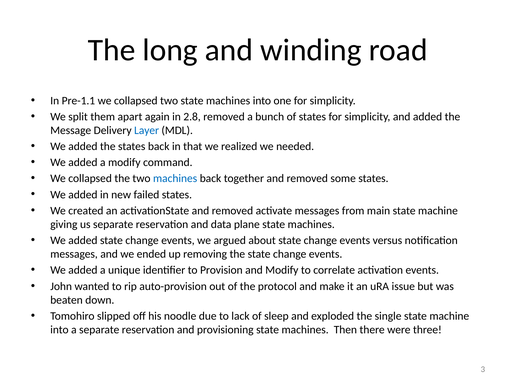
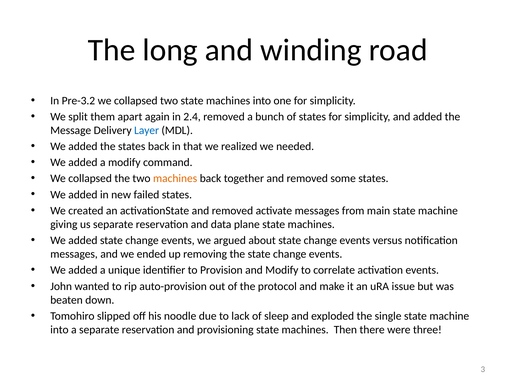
Pre-1.1: Pre-1.1 -> Pre-3.2 (78, 101)
2.8: 2.8 -> 2.4 (192, 117)
machines colour: blue -> orange (175, 179)
